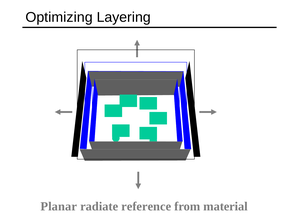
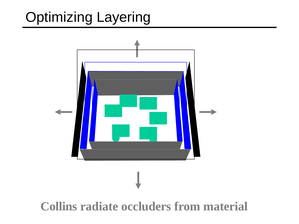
Planar: Planar -> Collins (59, 207)
reference: reference -> occluders (146, 207)
